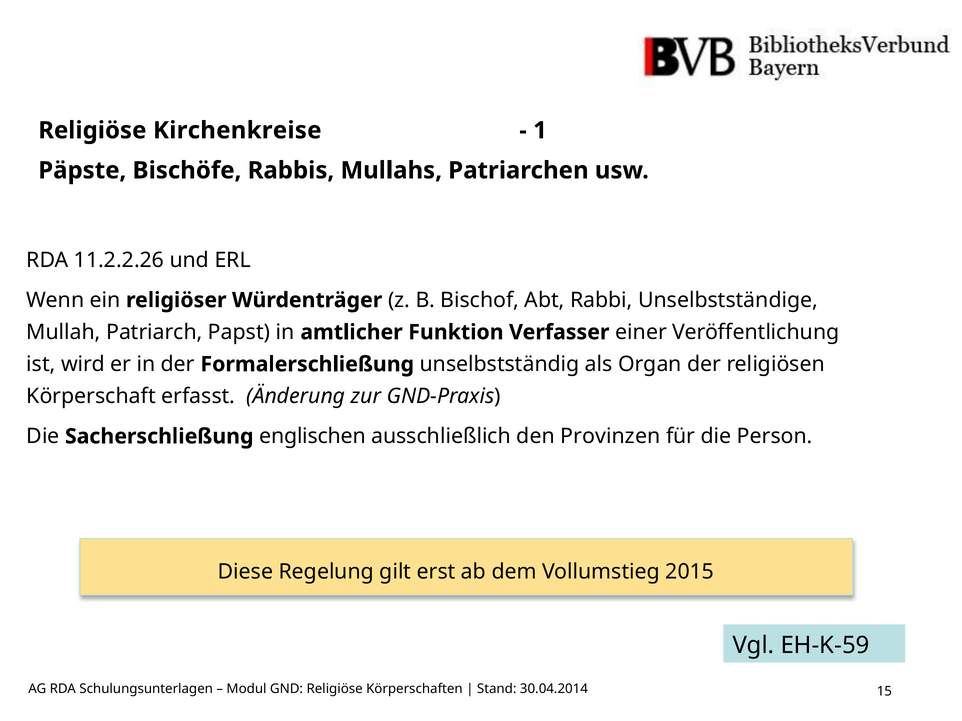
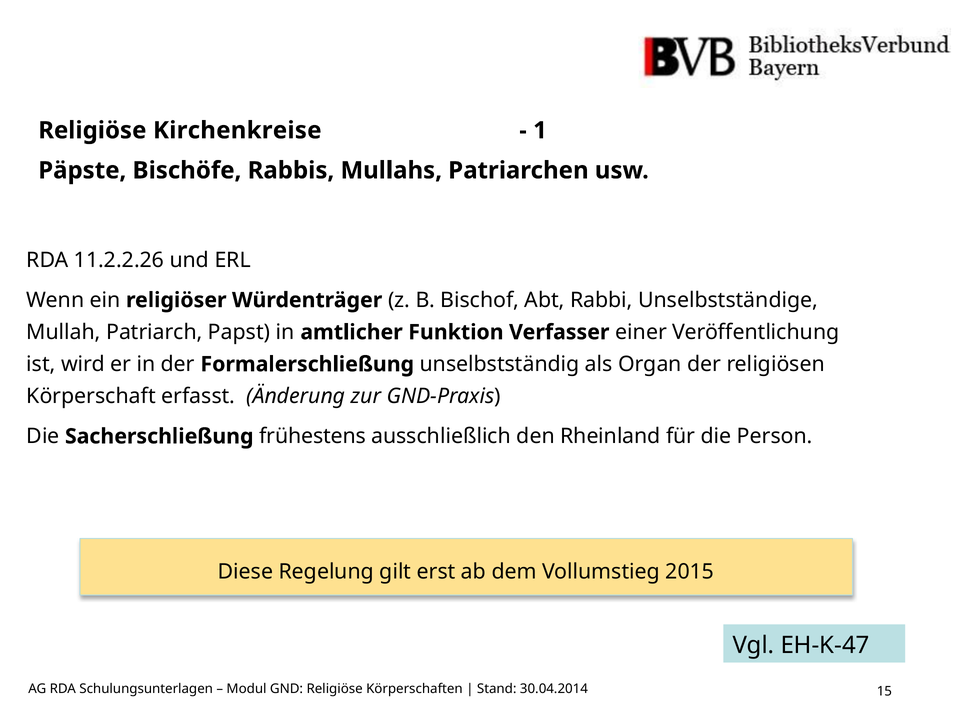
englischen: englischen -> frühestens (313, 437)
Provinzen: Provinzen -> Rheinland (610, 437)
EH-K-59: EH-K-59 -> EH-K-47 (825, 646)
